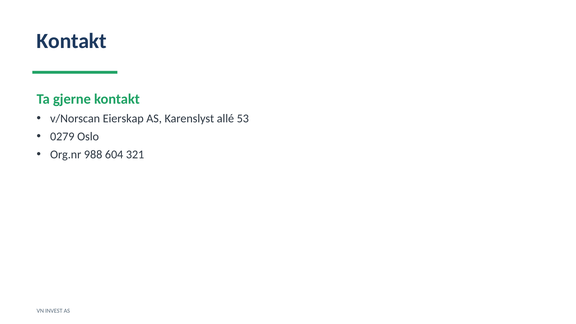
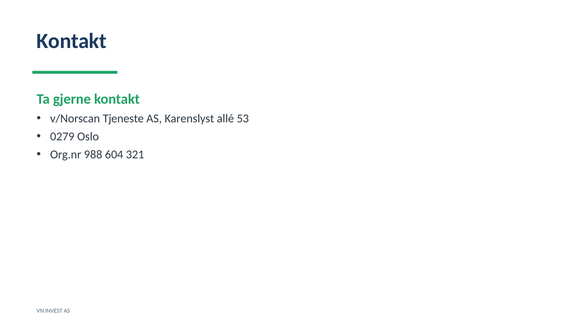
Eierskap: Eierskap -> Tjeneste (123, 118)
